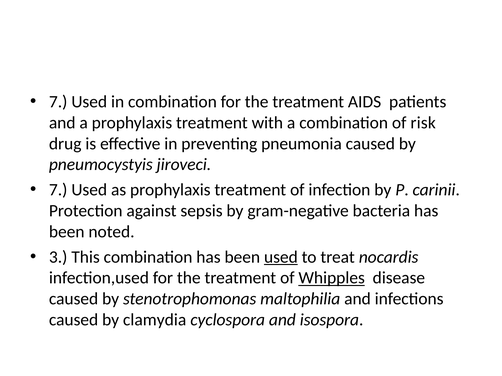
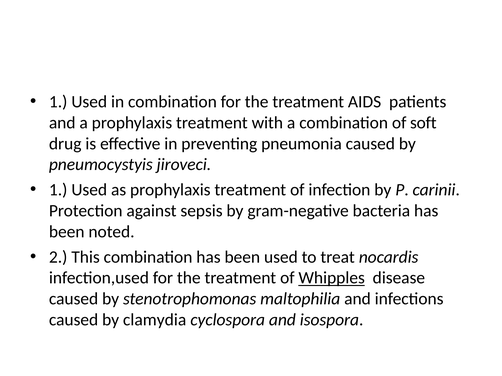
7: 7 -> 1 (58, 102)
risk: risk -> soft (423, 123)
7: 7 -> 1 (58, 190)
3: 3 -> 2 (58, 257)
used underline: present -> none (281, 257)
